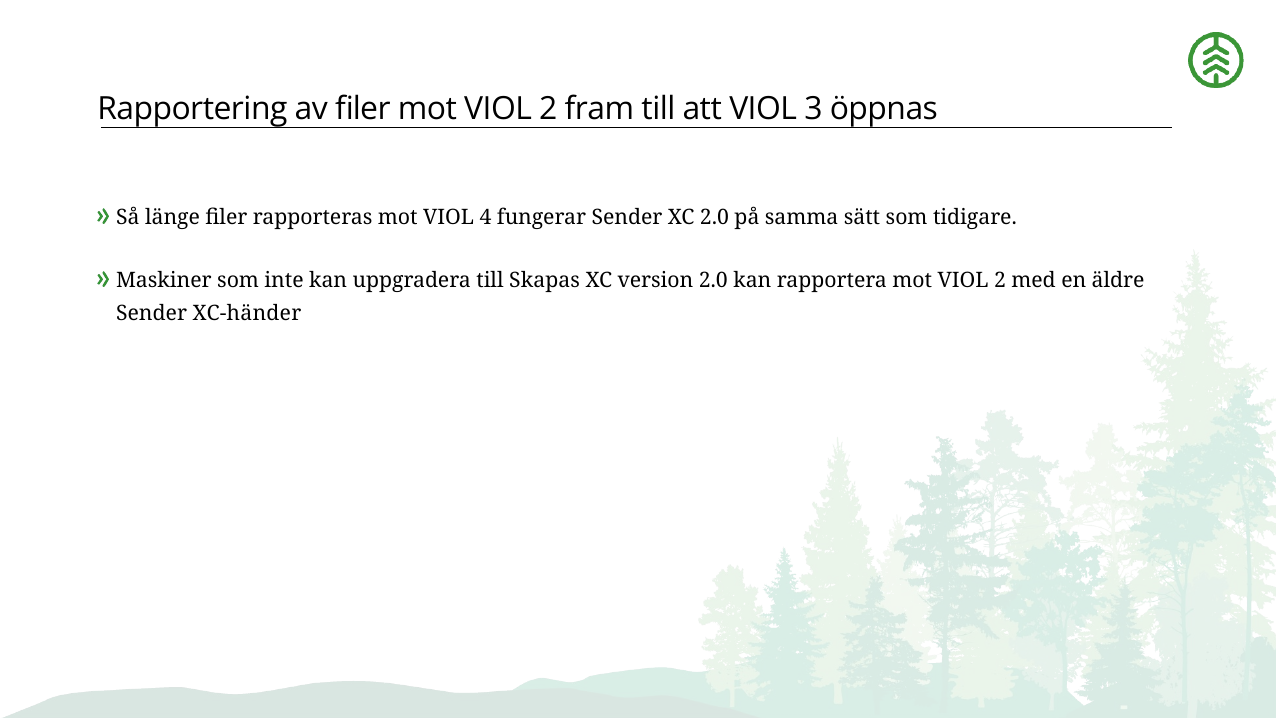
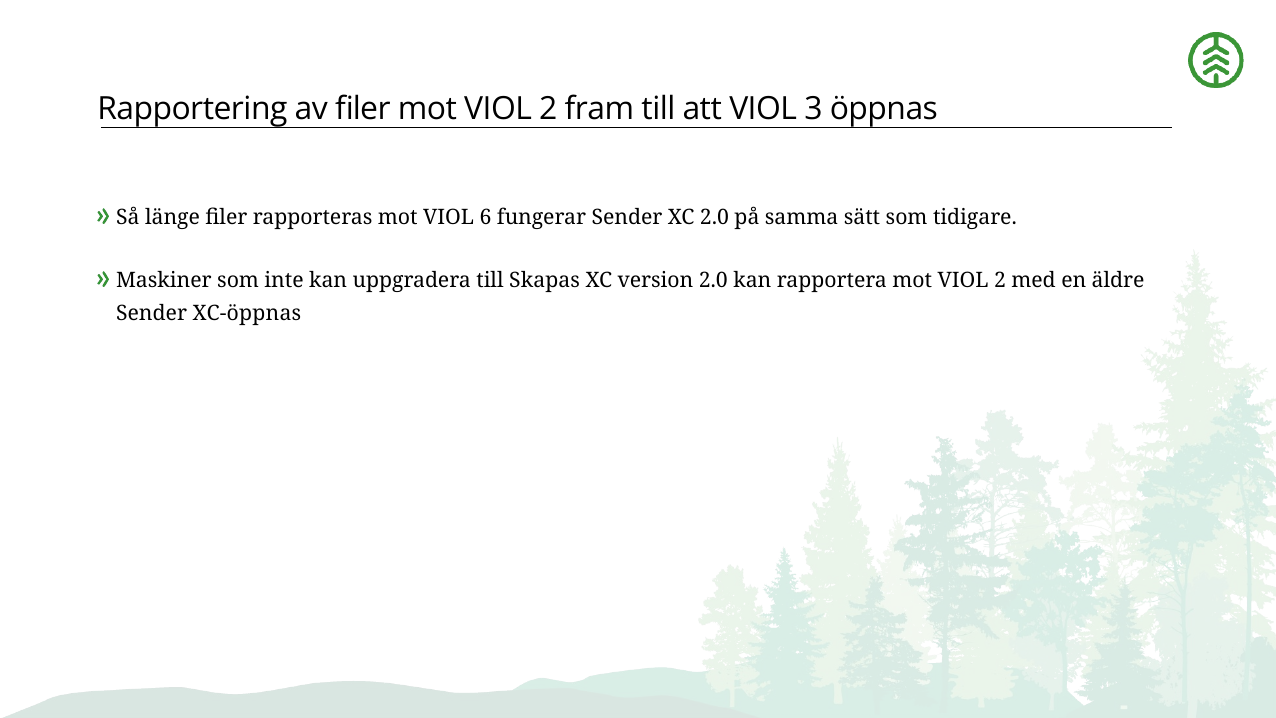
4: 4 -> 6 (486, 218)
XC-händer: XC-händer -> XC-öppnas (247, 313)
